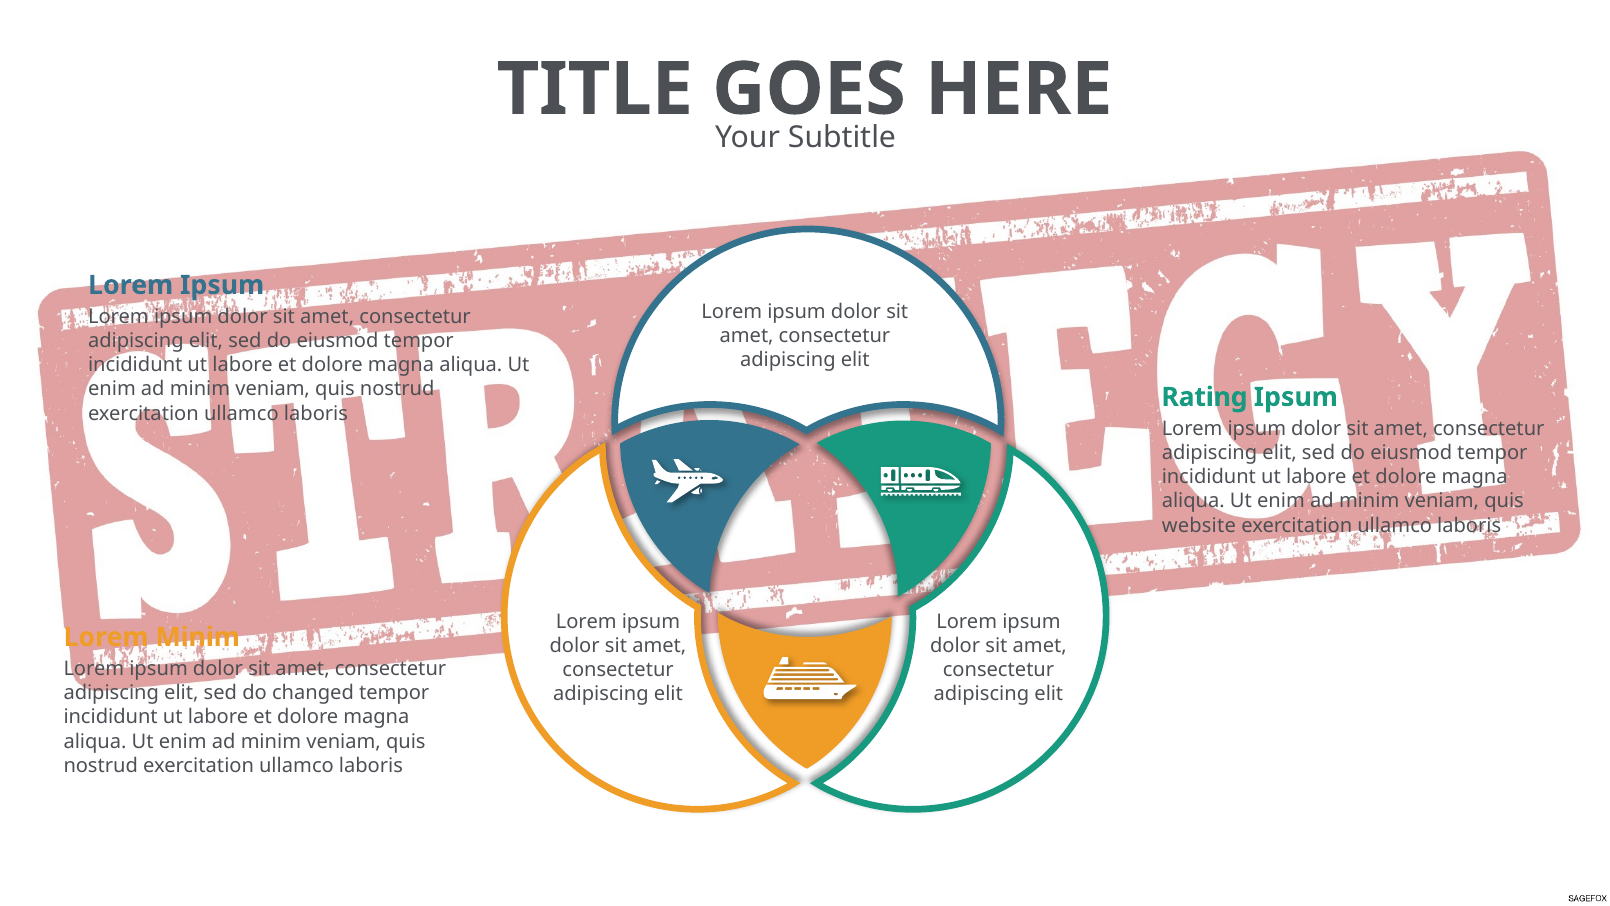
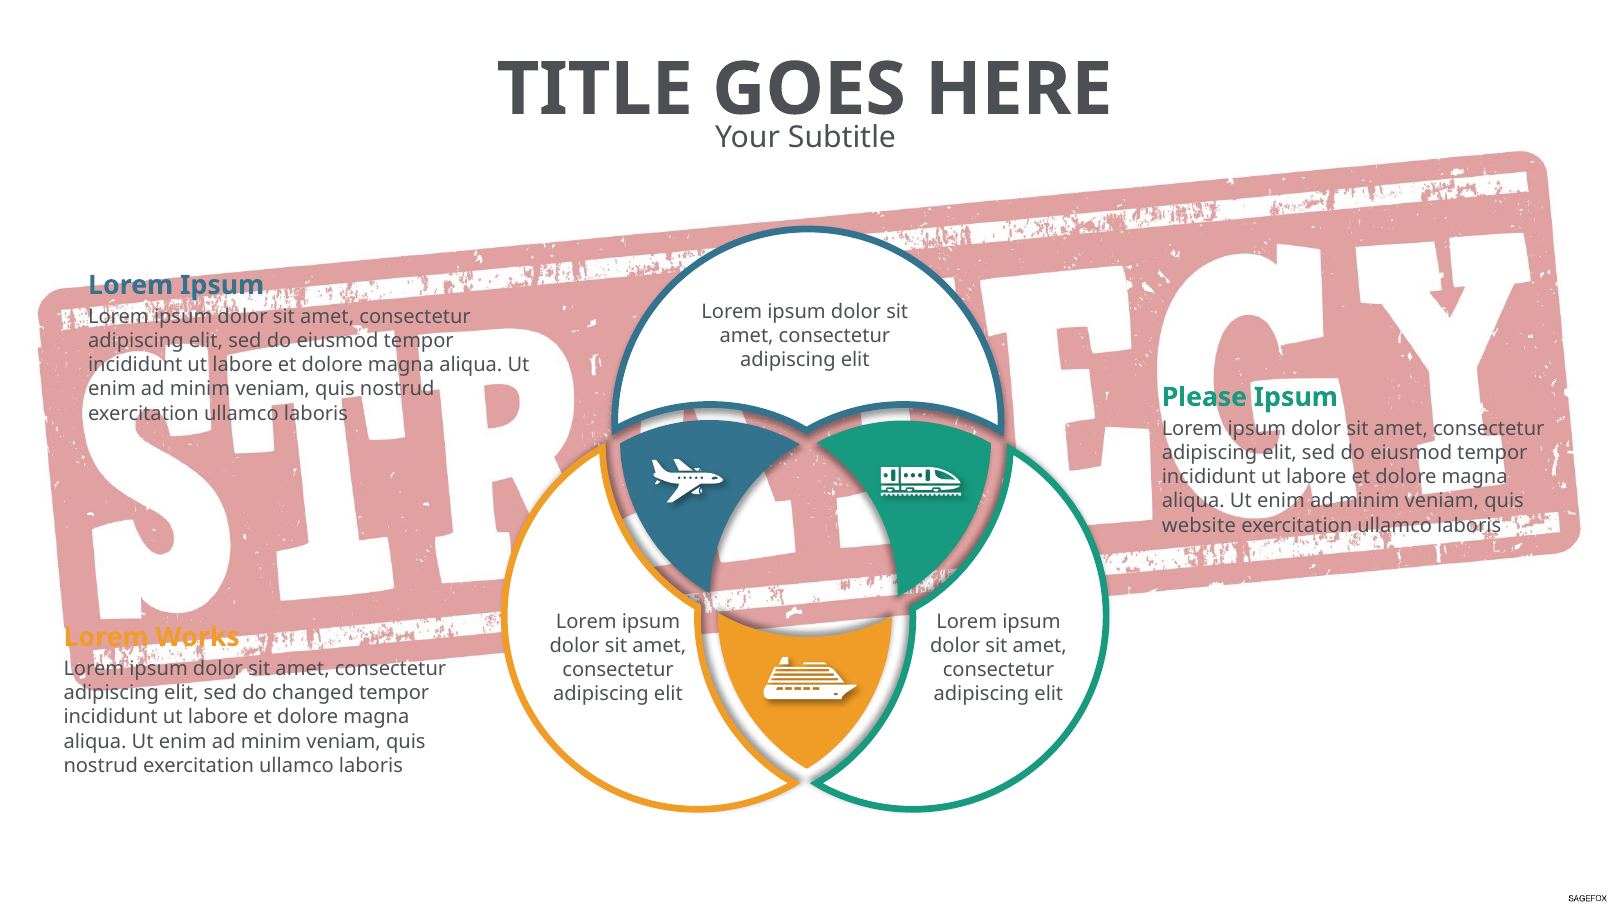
Rating: Rating -> Please (1204, 397)
Lorem Minim: Minim -> Works (198, 637)
